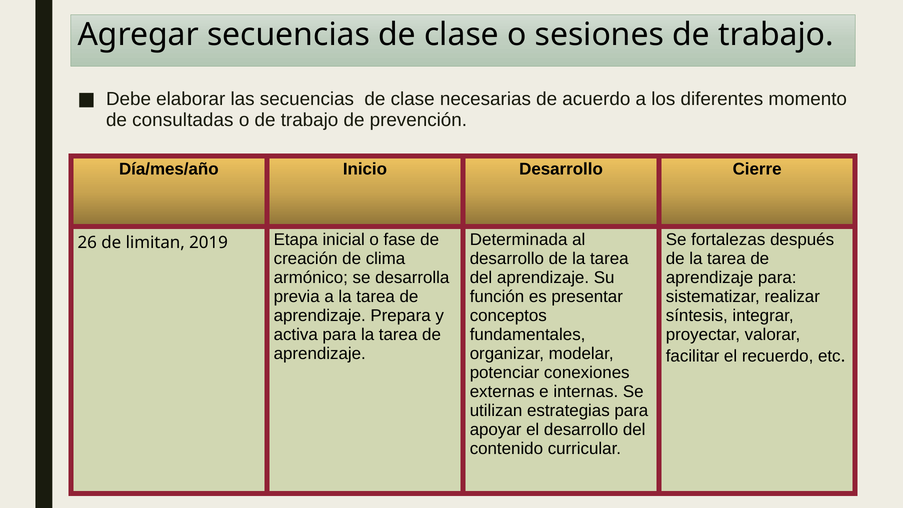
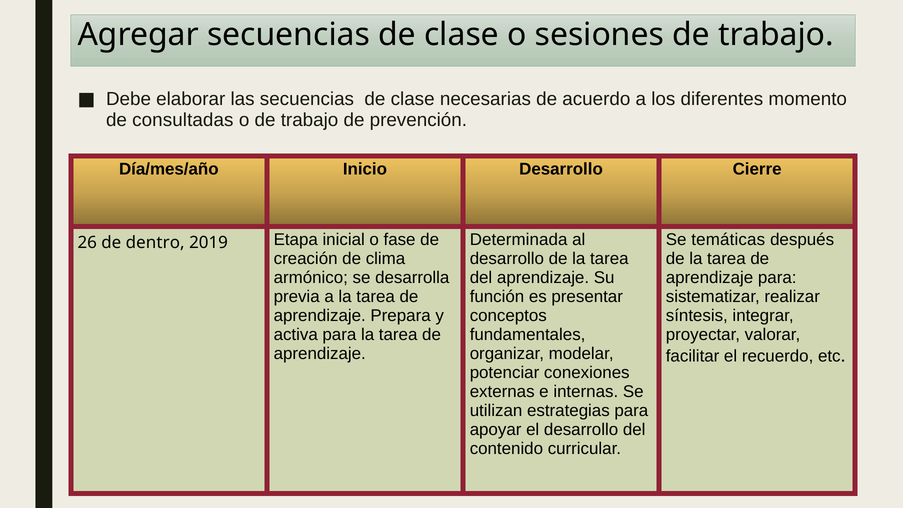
fortalezas: fortalezas -> temáticas (728, 240)
limitan: limitan -> dentro (155, 243)
